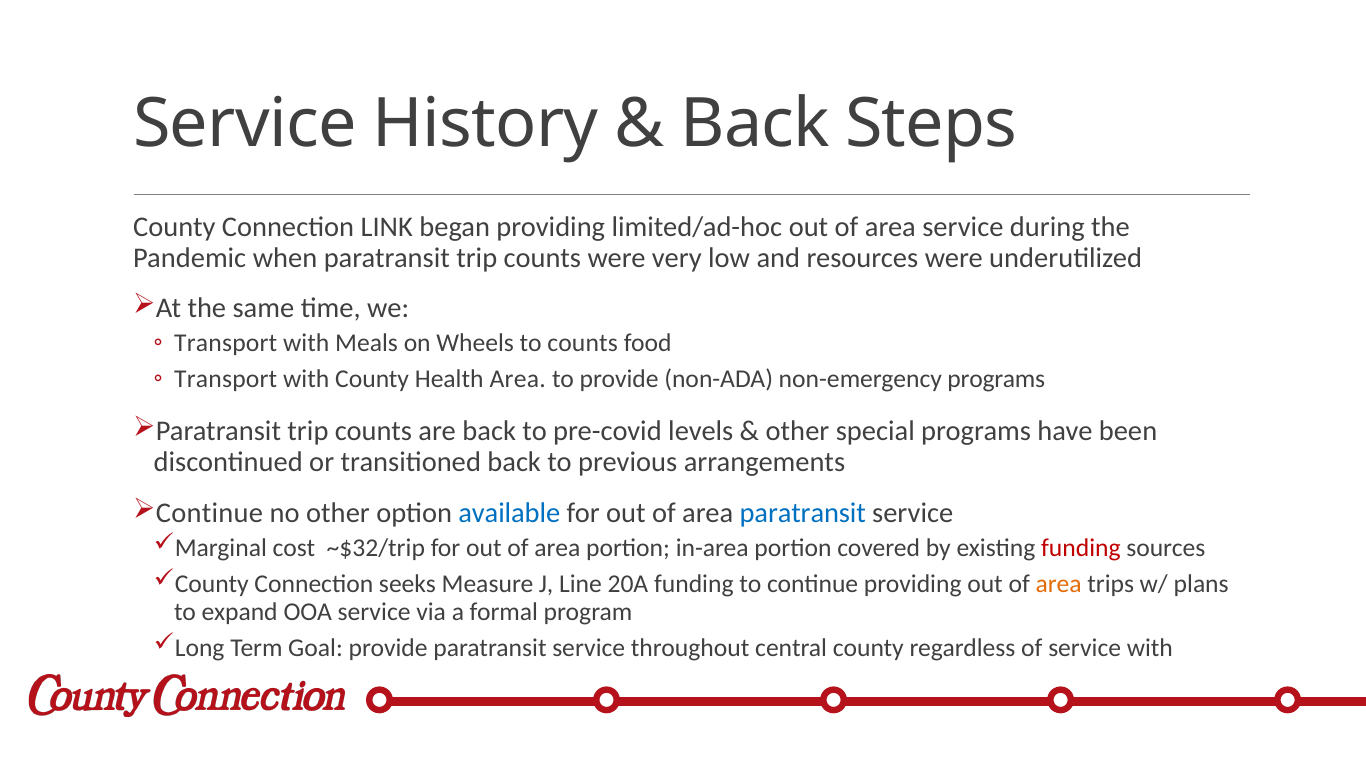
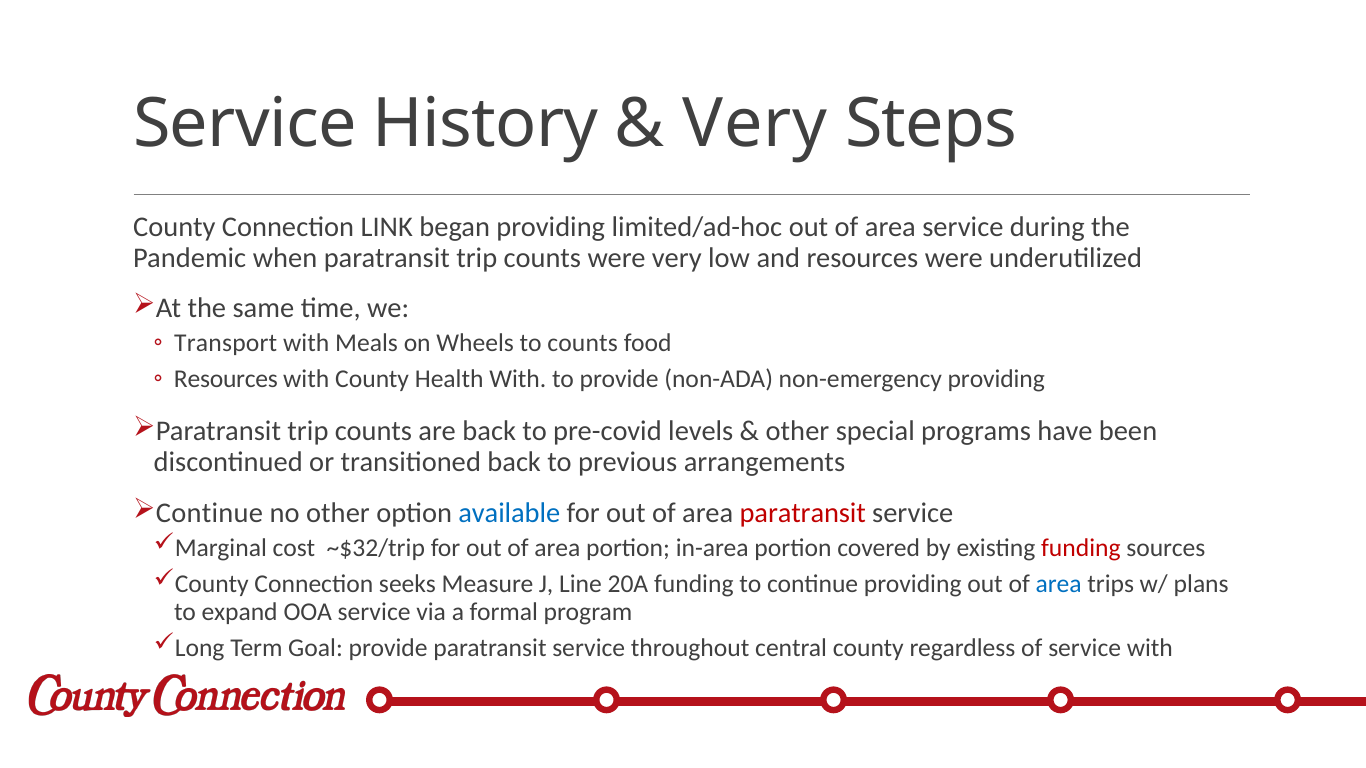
Back: Back -> Very (755, 124)
Transport: Transport -> Resources (226, 380)
Health Area: Area -> With (518, 380)
non-emergency programs: programs -> providing (996, 380)
paratransit colour: blue -> red (803, 513)
area colour: orange -> blue (1059, 584)
